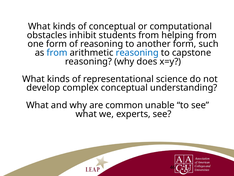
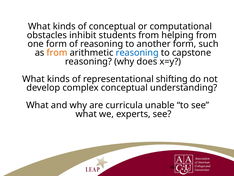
from colour: blue -> orange (57, 53)
science: science -> shifting (172, 79)
common: common -> curricula (124, 105)
